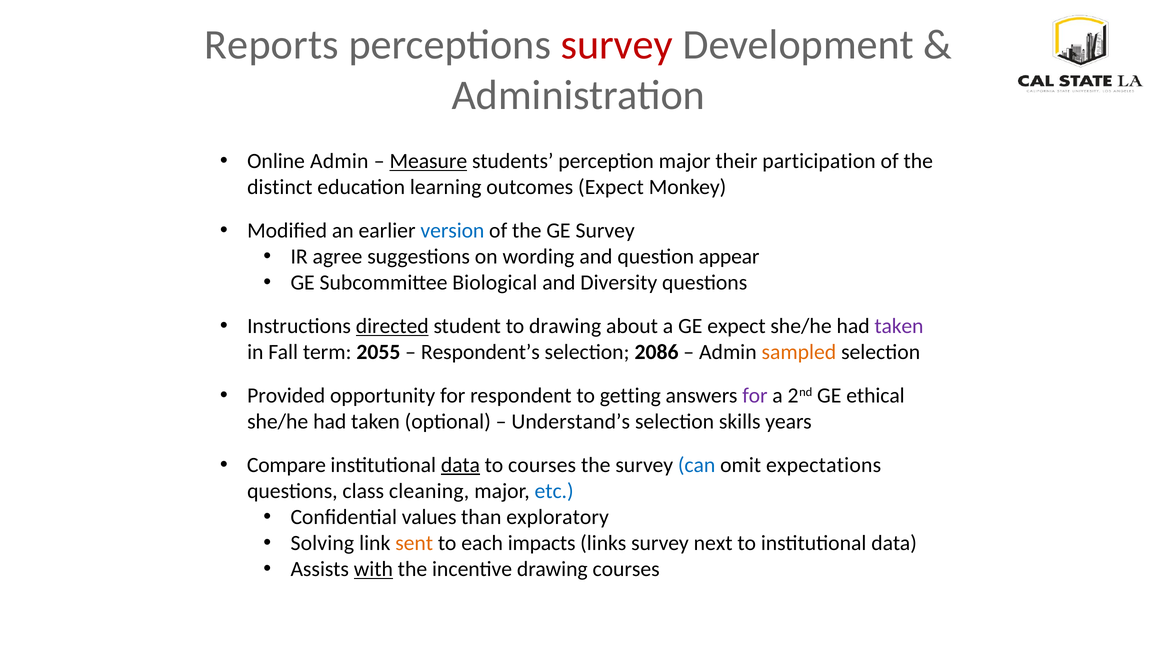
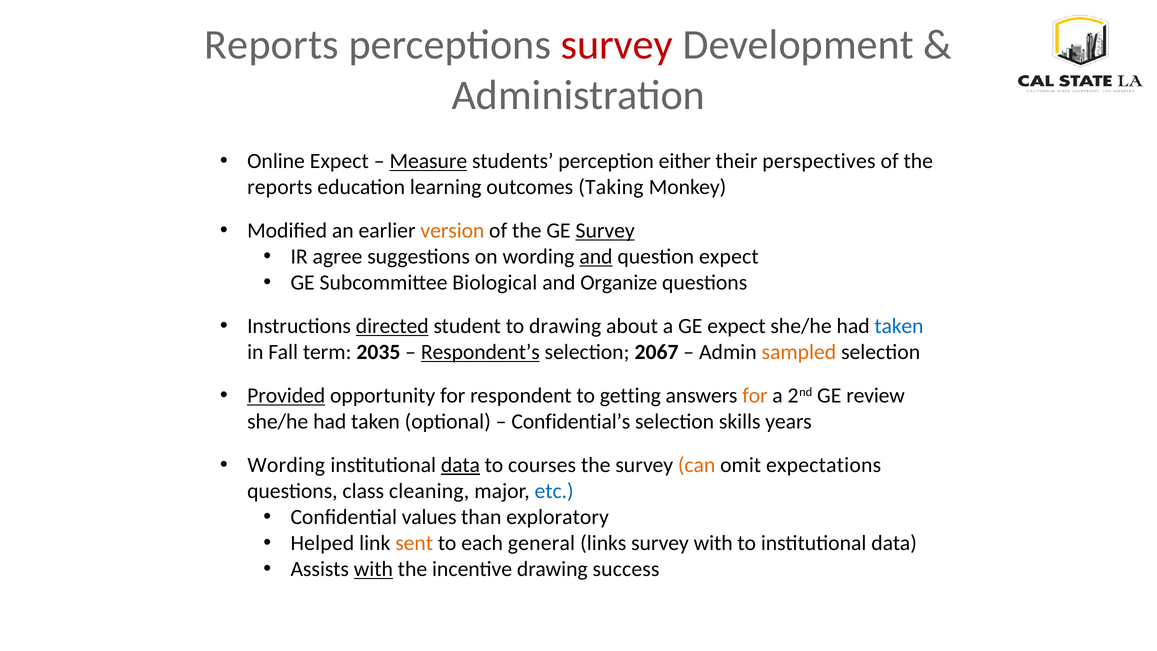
Online Admin: Admin -> Expect (339, 161)
perception major: major -> either (685, 161)
participation: participation -> perspectives (819, 161)
distinct: distinct -> reports (280, 187)
outcomes Expect: Expect -> Taking (611, 187)
version colour: blue -> orange (452, 231)
Survey underline: none -> present (605, 231)
and underline: none -> present (596, 257)
question appear: appear -> expect (729, 257)
Diversity: Diversity -> Organize (619, 283)
taken colour: purple -> blue (899, 326)
2055: 2055 -> 2035 (378, 352)
Respondent’s underline: none -> present (480, 352)
2086: 2086 -> 2067 (657, 352)
Provided underline: none -> present (286, 395)
for colour: purple -> orange (755, 395)
ethical: ethical -> review (876, 395)
Understand’s: Understand’s -> Confidential’s (571, 422)
Compare: Compare -> Wording (286, 465)
can colour: blue -> orange (697, 465)
Solving: Solving -> Helped (322, 543)
impacts: impacts -> general (541, 543)
survey next: next -> with (713, 543)
drawing courses: courses -> success (626, 569)
